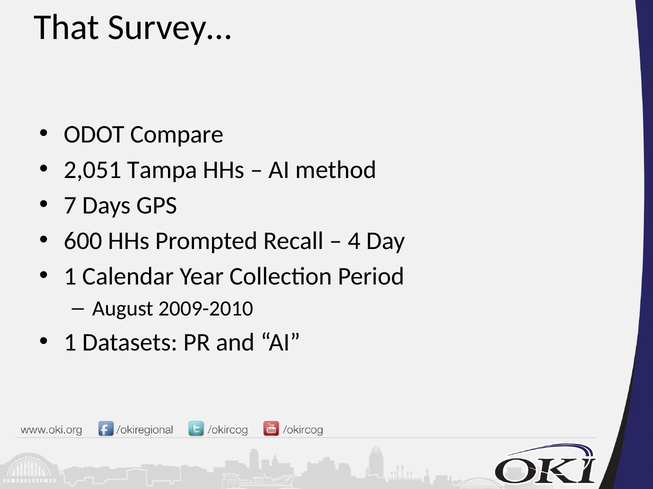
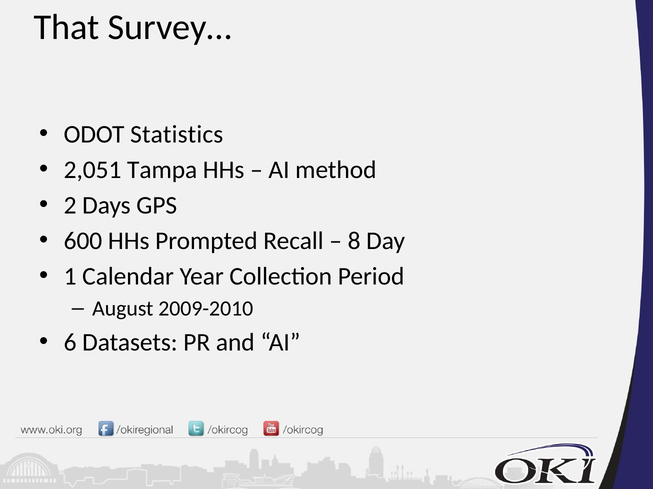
Compare: Compare -> Statistics (177, 135)
7: 7 -> 2 (70, 206)
4: 4 -> 8 (354, 241)
1: 1 -> 6 (70, 343)
